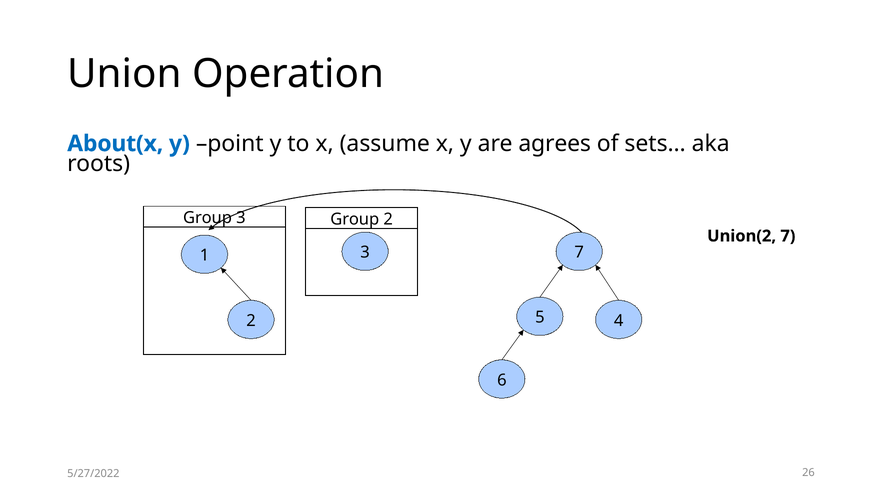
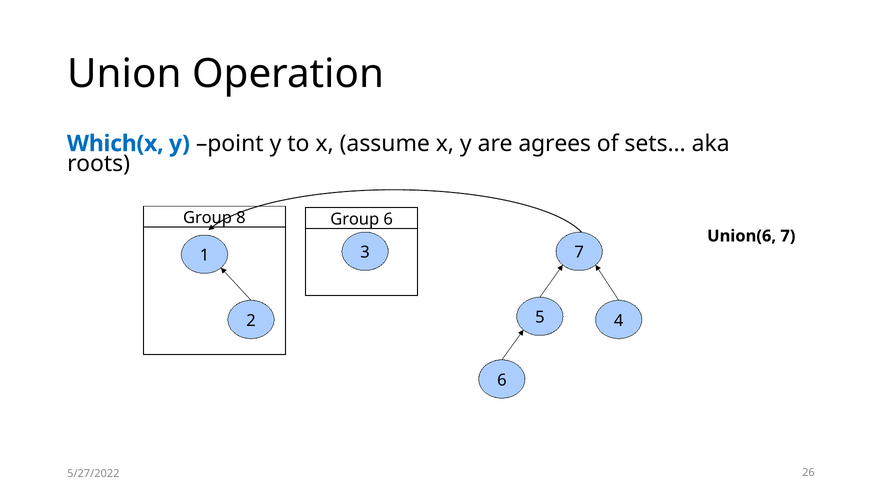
About(x: About(x -> Which(x (115, 144)
Group 3: 3 -> 8 (241, 218)
Group 2: 2 -> 6 (388, 219)
Union(2: Union(2 -> Union(6 (742, 236)
